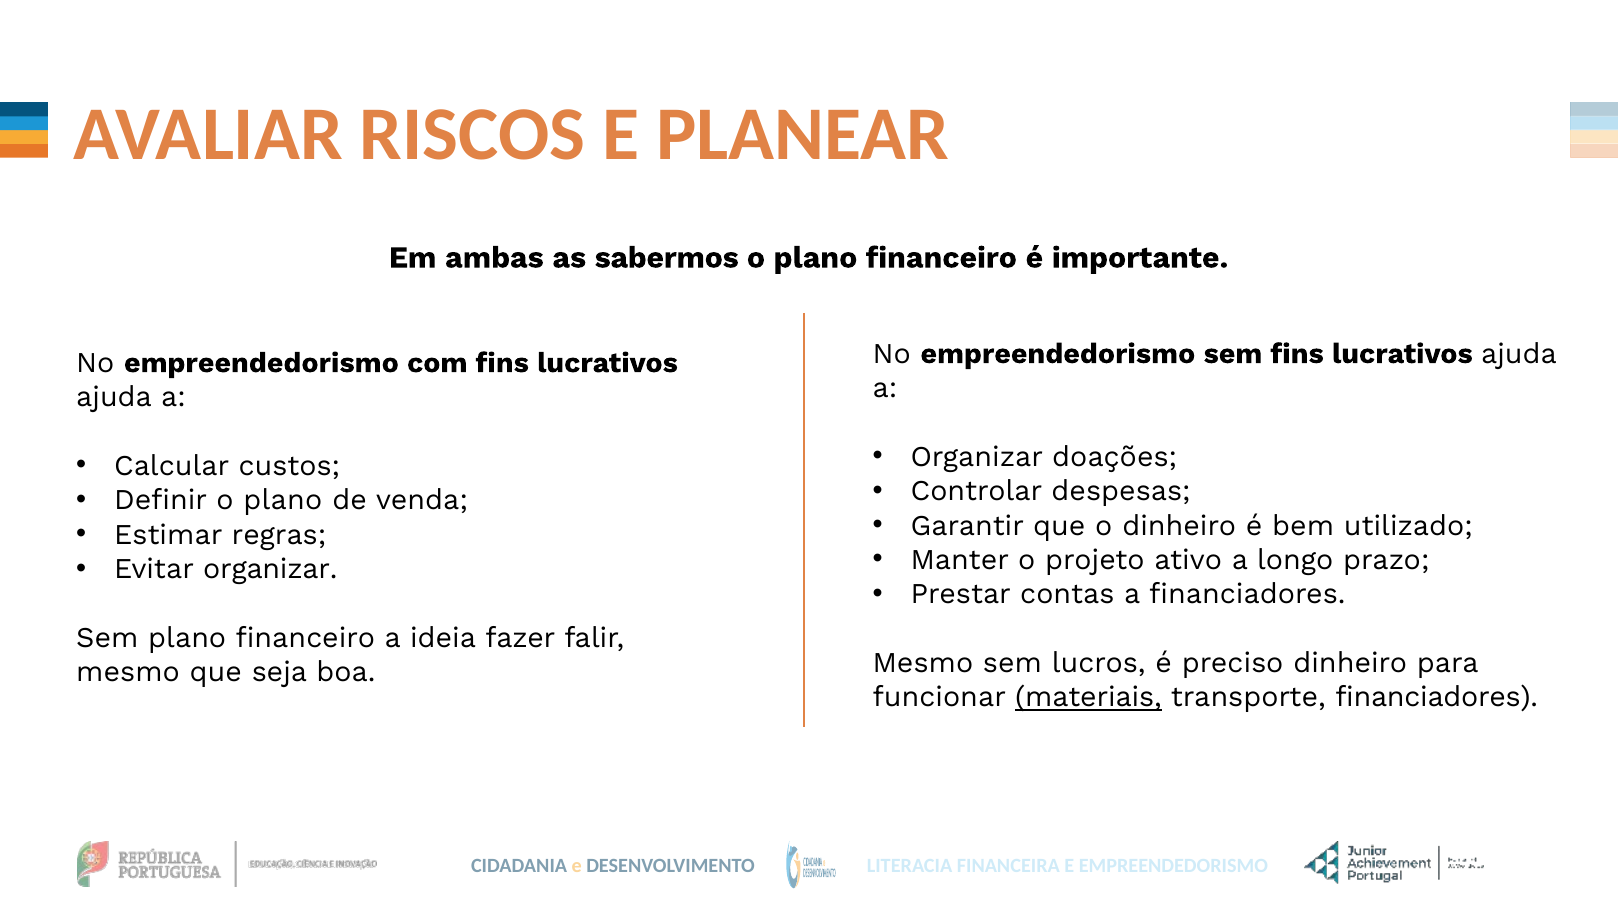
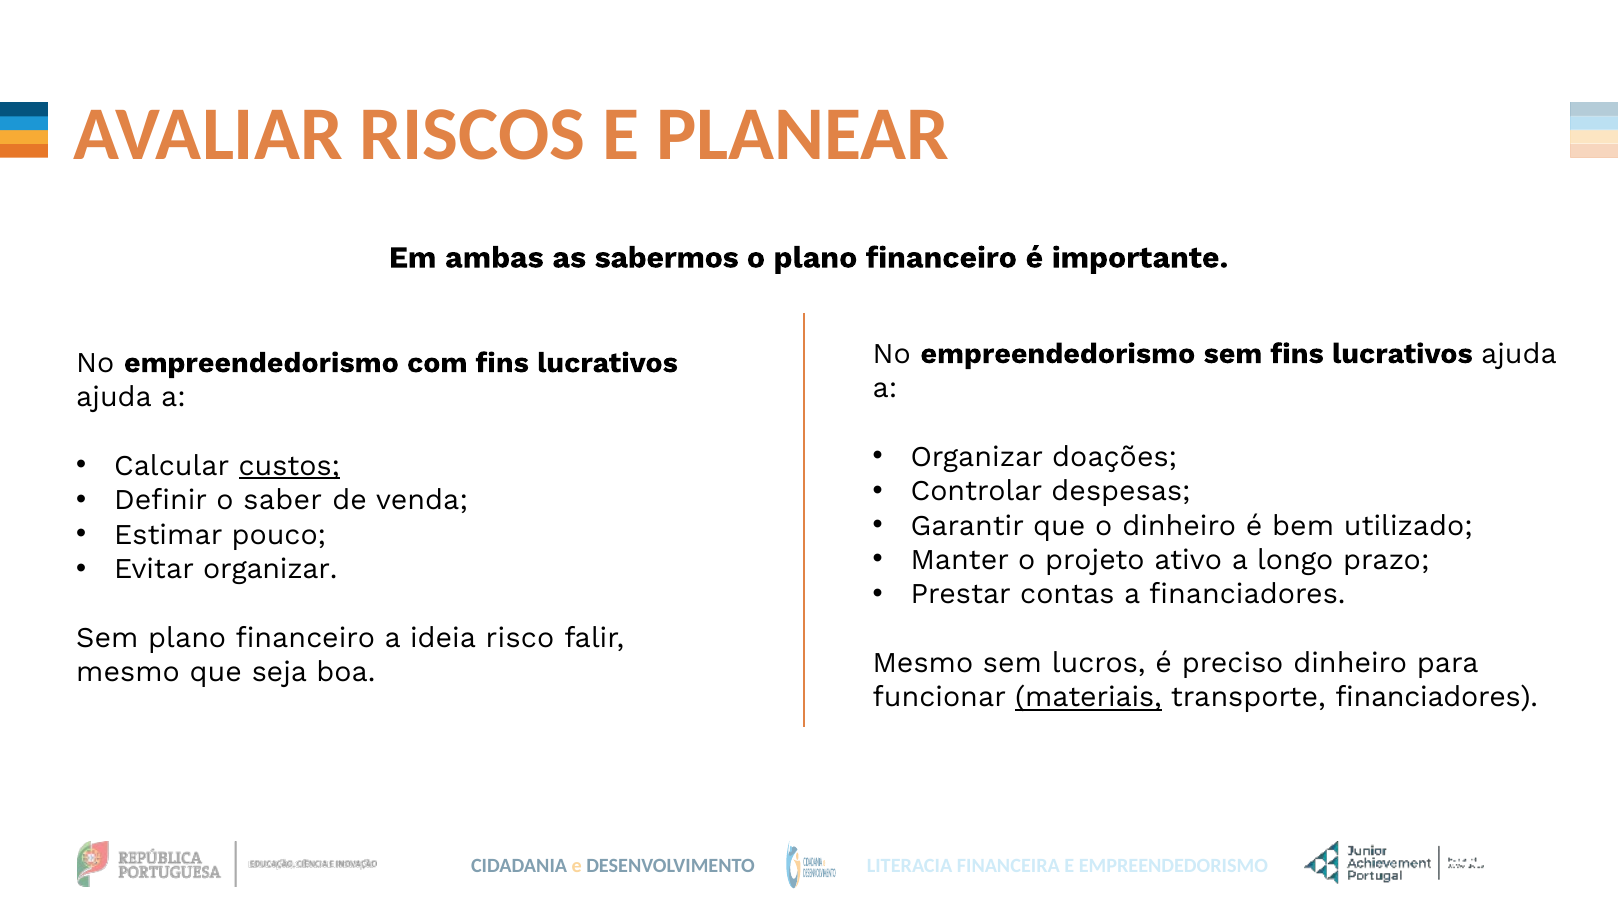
custos underline: none -> present (289, 466)
Definir o plano: plano -> saber (283, 500)
regras: regras -> pouco (279, 535)
fazer: fazer -> risco (520, 638)
